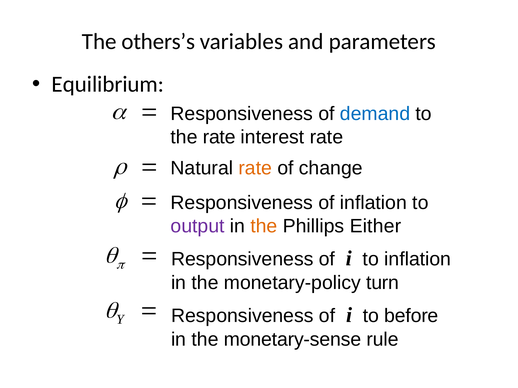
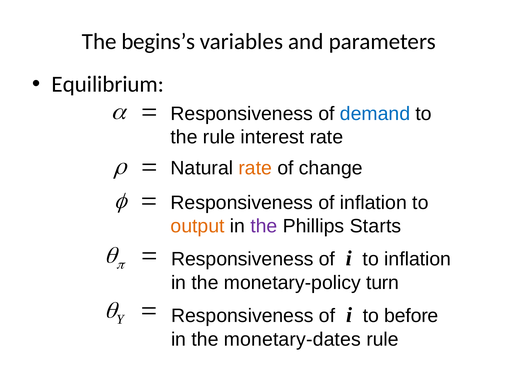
others’s: others’s -> begins’s (158, 42)
the rate: rate -> rule (219, 137)
output colour: purple -> orange (198, 226)
the colour: orange -> purple (264, 226)
Either: Either -> Starts (376, 226)
monetary-sense: monetary-sense -> monetary-dates (292, 340)
